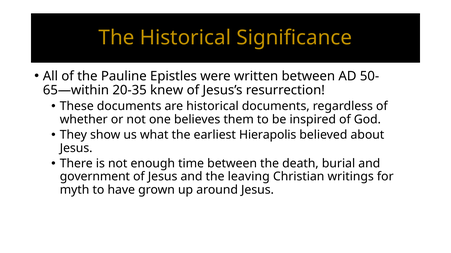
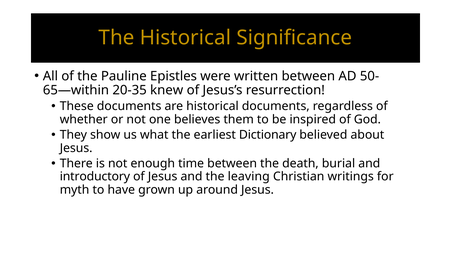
Hierapolis: Hierapolis -> Dictionary (268, 135)
government: government -> introductory (95, 177)
